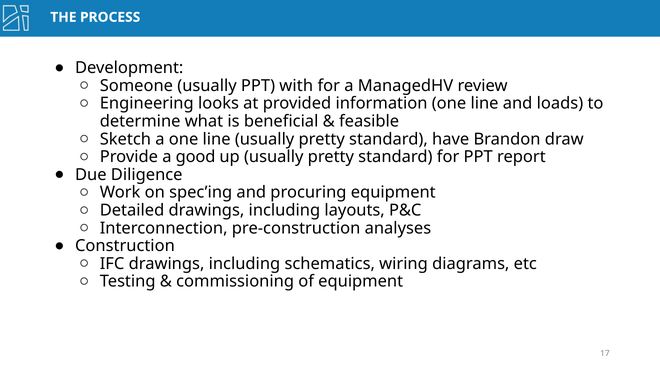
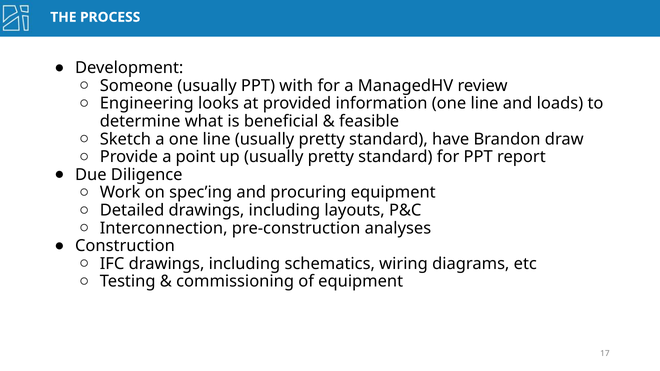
good: good -> point (196, 157)
